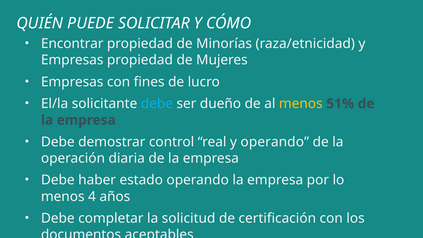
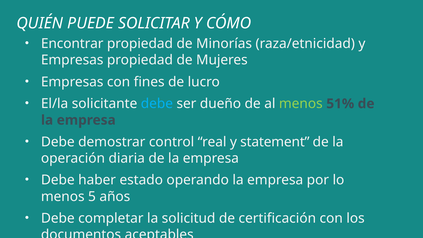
menos colour: yellow -> light green (301, 104)
y operando: operando -> statement (275, 142)
4: 4 -> 5 (92, 196)
